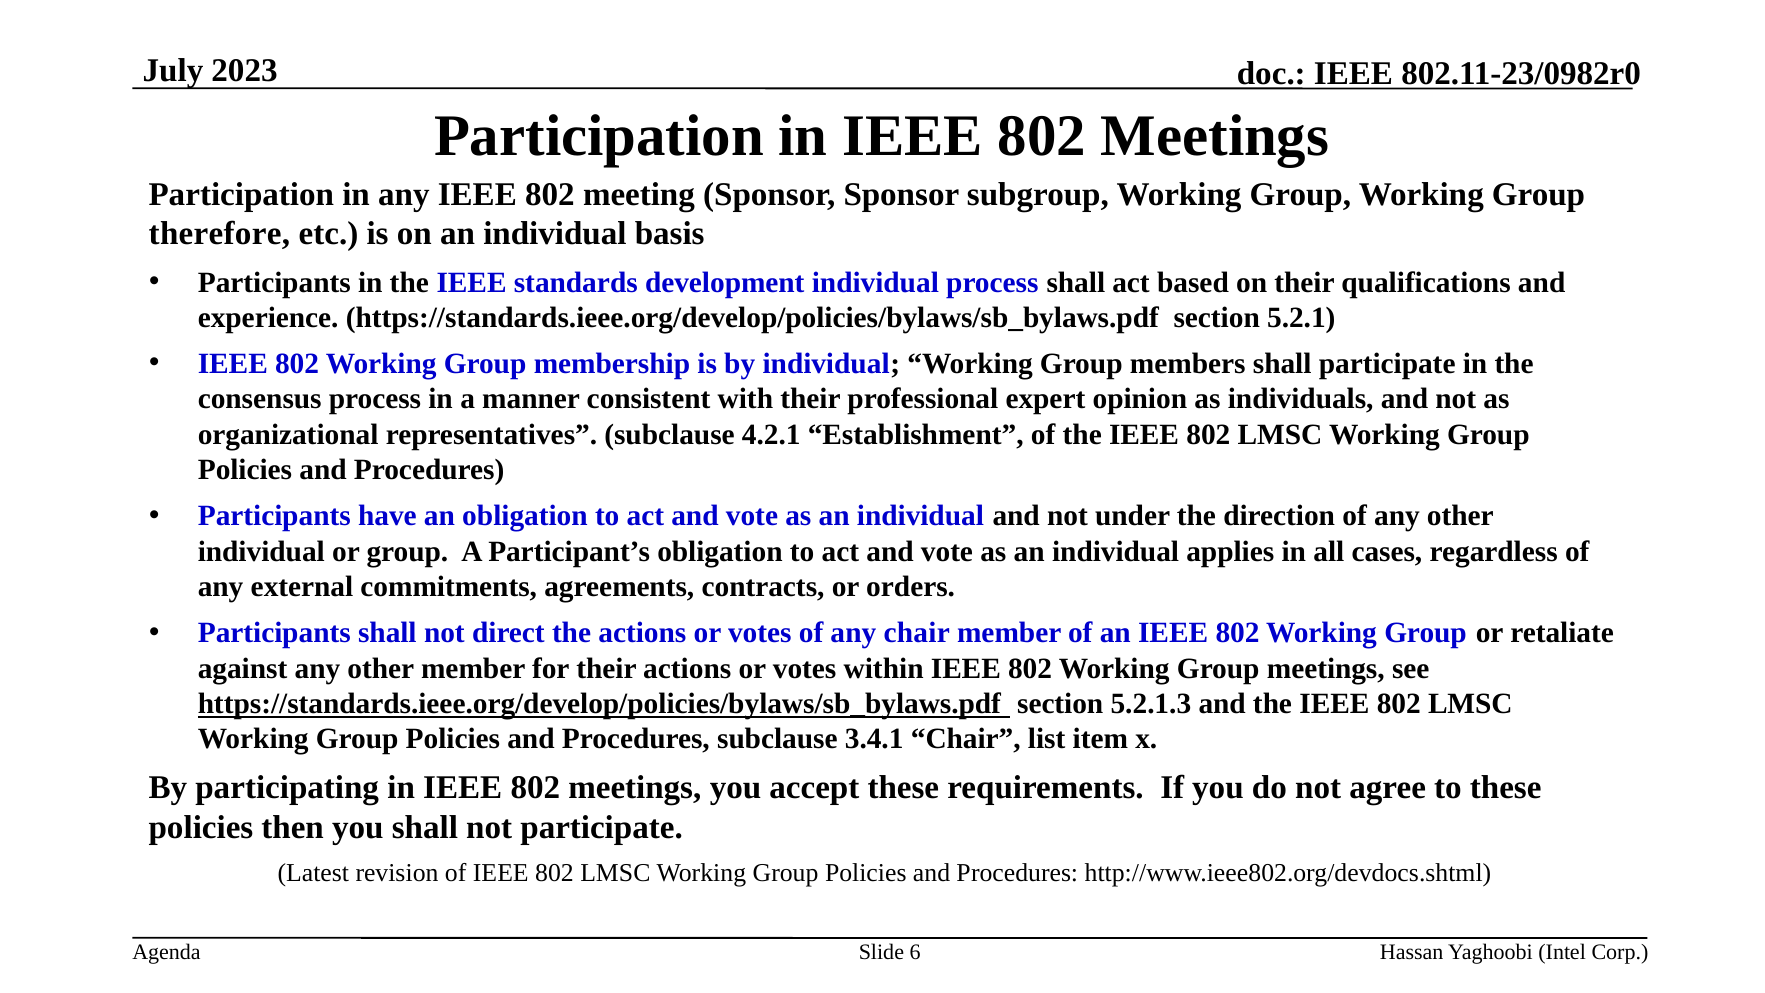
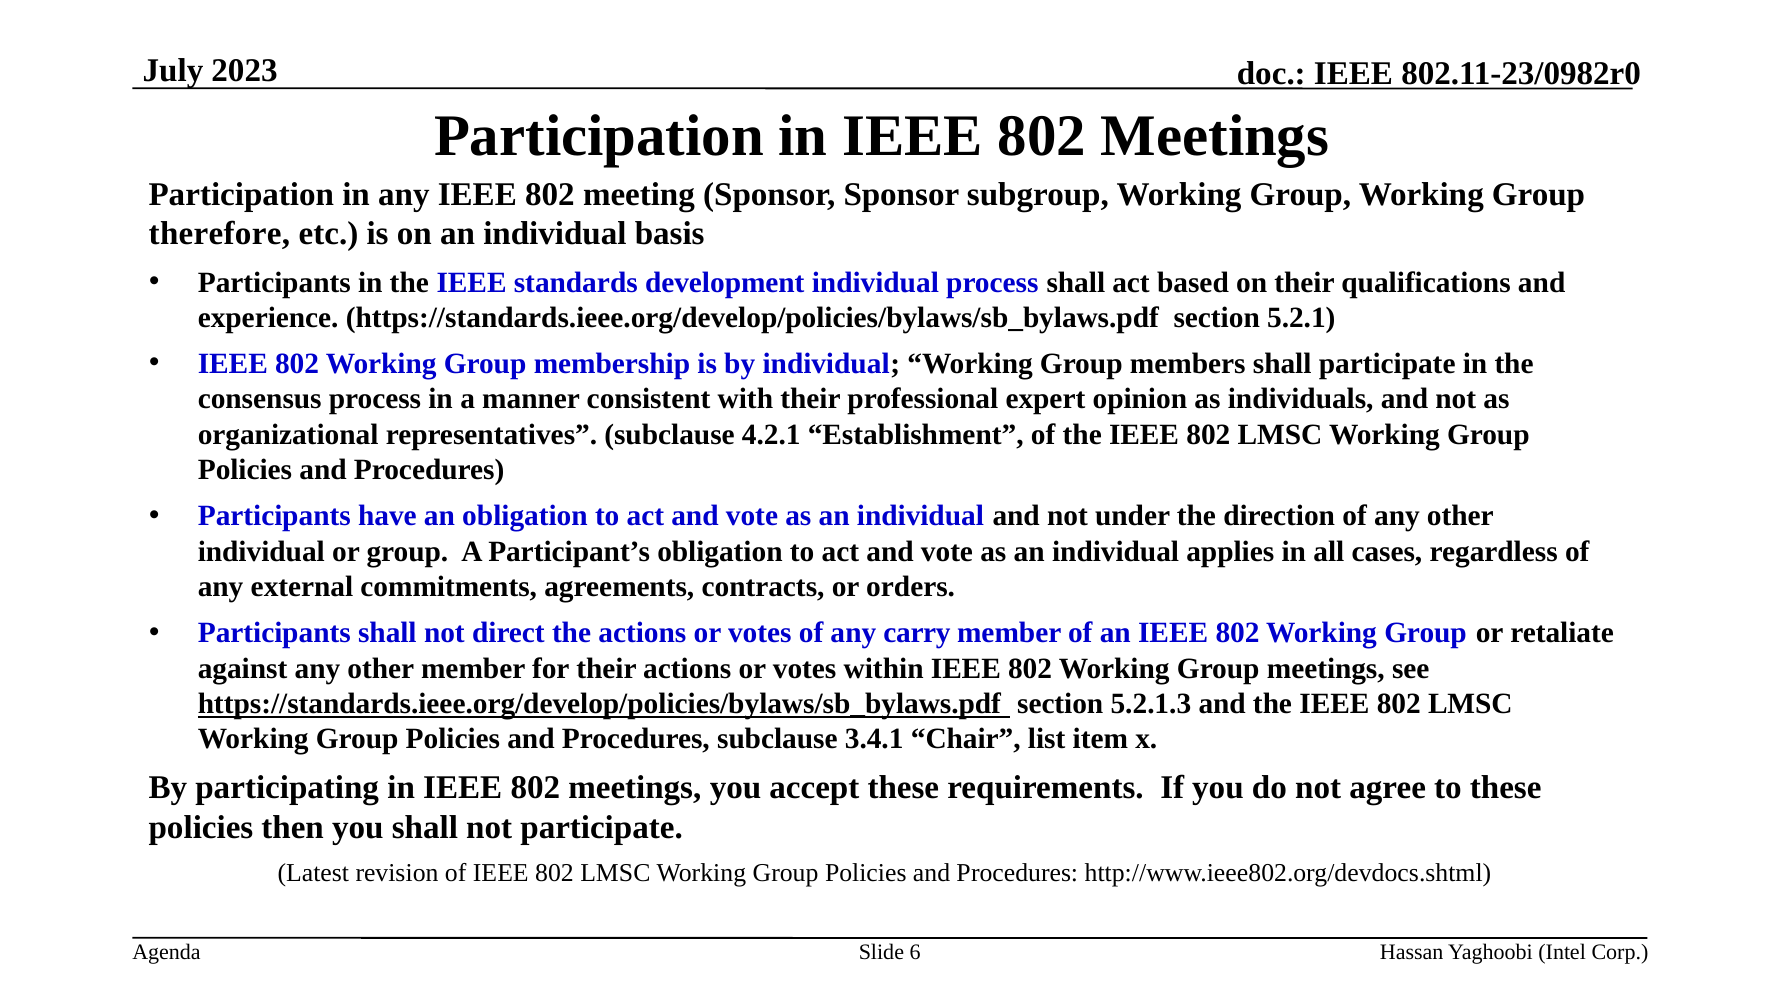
any chair: chair -> carry (917, 633)
